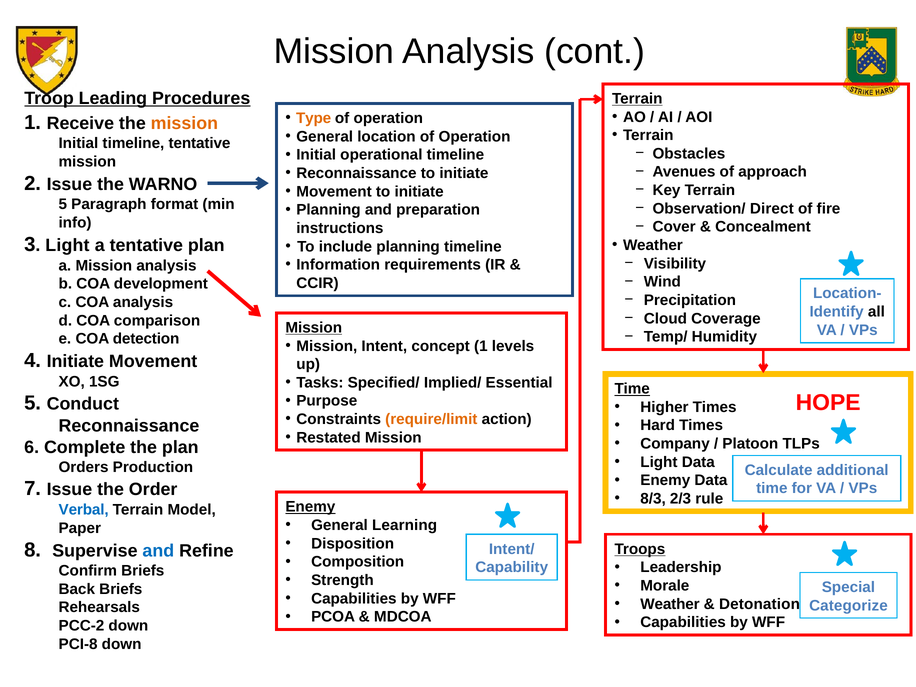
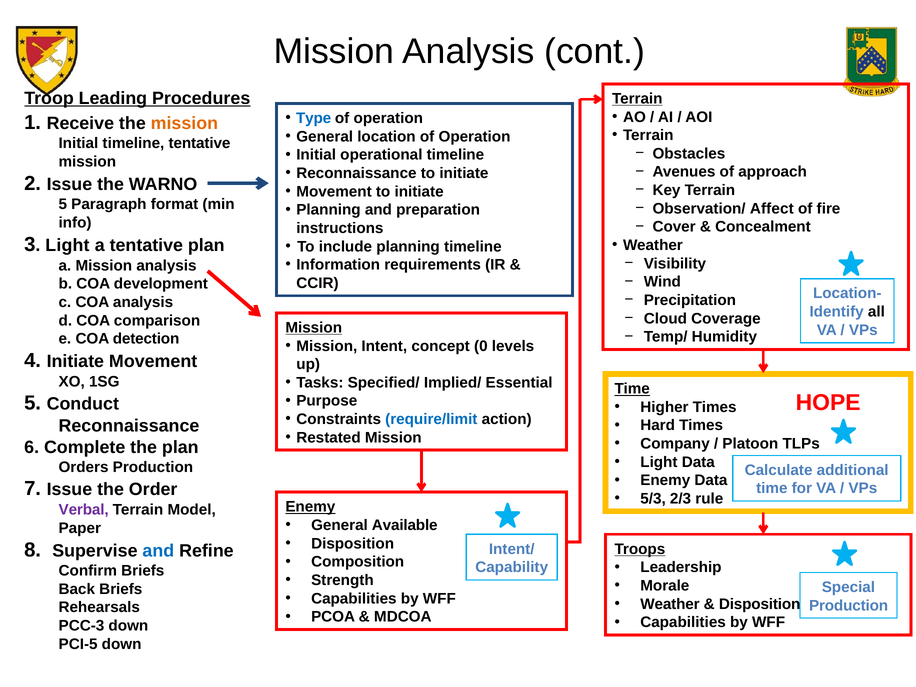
Type colour: orange -> blue (314, 118)
Direct: Direct -> Affect (772, 209)
concept 1: 1 -> 0 (481, 346)
require/limit colour: orange -> blue (431, 419)
8/3: 8/3 -> 5/3 (653, 499)
Verbal colour: blue -> purple (84, 510)
Learning: Learning -> Available (405, 525)
Detonation: Detonation -> Disposition (760, 604)
Categorize: Categorize -> Production (849, 606)
PCC-2: PCC-2 -> PCC-3 (81, 626)
PCI-8: PCI-8 -> PCI-5 (78, 644)
